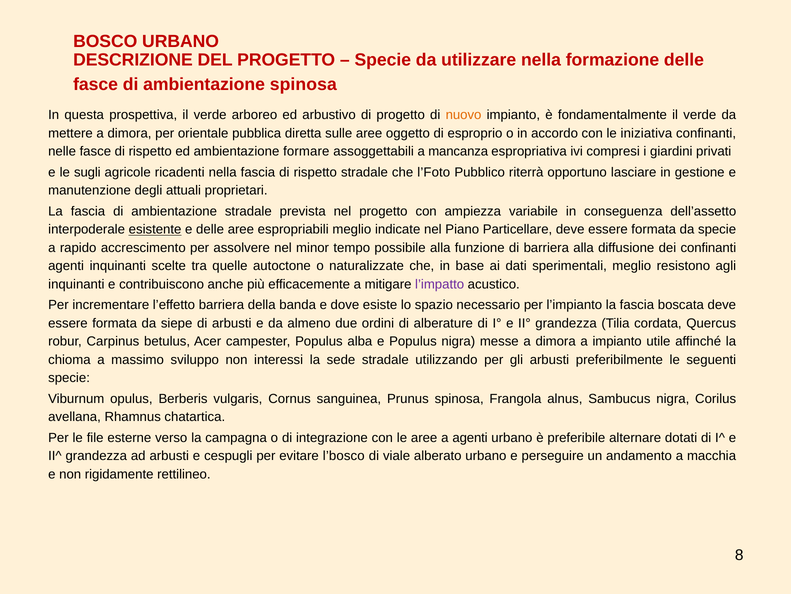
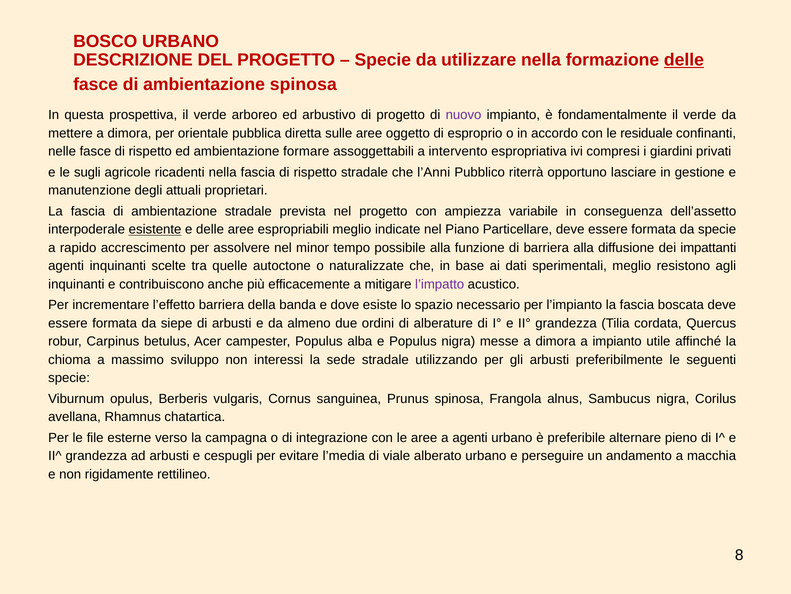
delle underline: none -> present (684, 60)
nuovo colour: orange -> purple (464, 115)
iniziativa: iniziativa -> residuale (647, 133)
mancanza: mancanza -> intervento (458, 151)
l’Foto: l’Foto -> l’Anni (434, 172)
dei confinanti: confinanti -> impattanti (708, 247)
dotati: dotati -> pieno (681, 437)
l’bosco: l’bosco -> l’media (344, 455)
